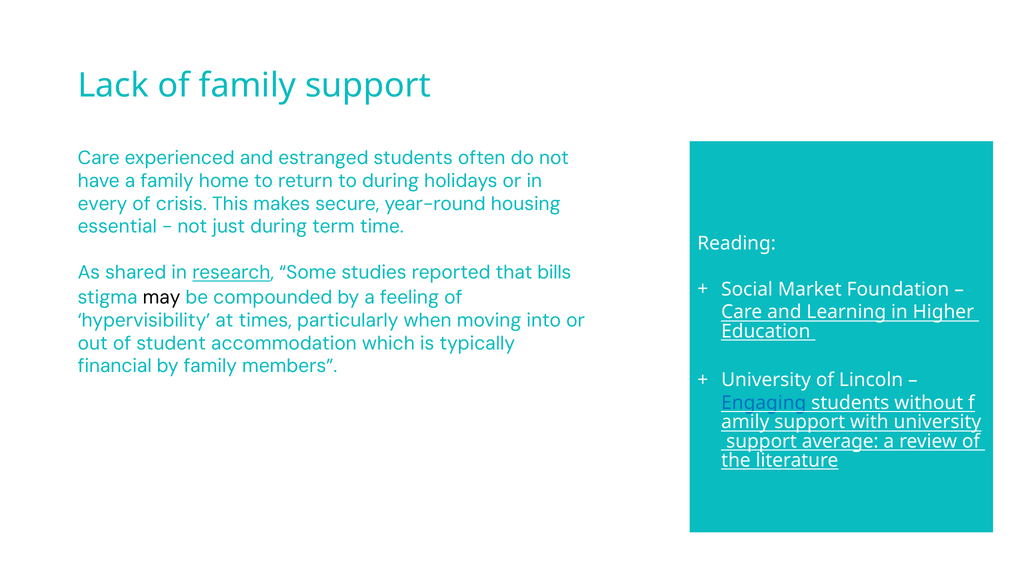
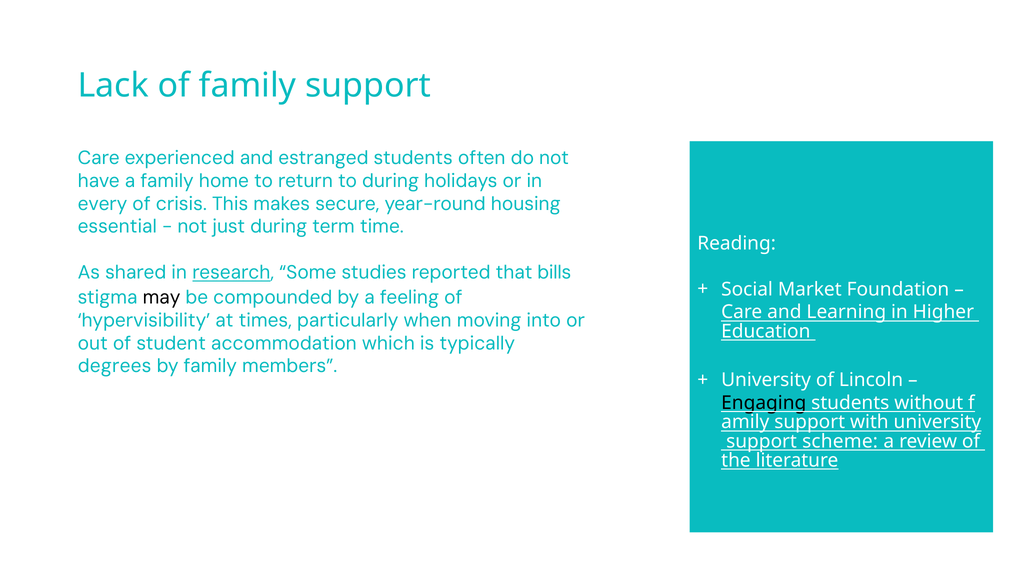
financial: financial -> degrees (115, 366)
Engaging colour: blue -> black (764, 403)
average: average -> scheme (840, 441)
